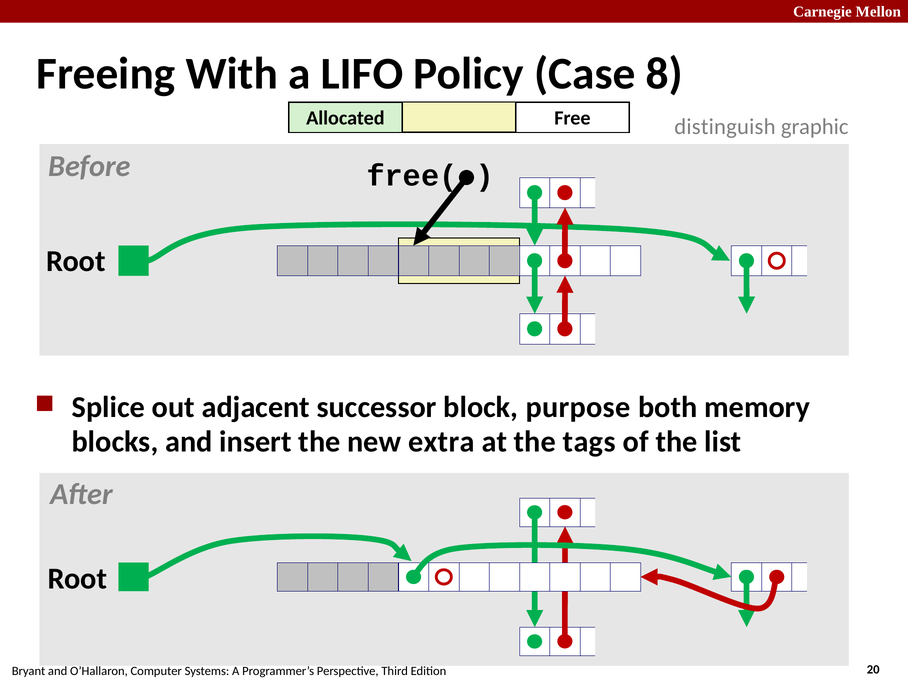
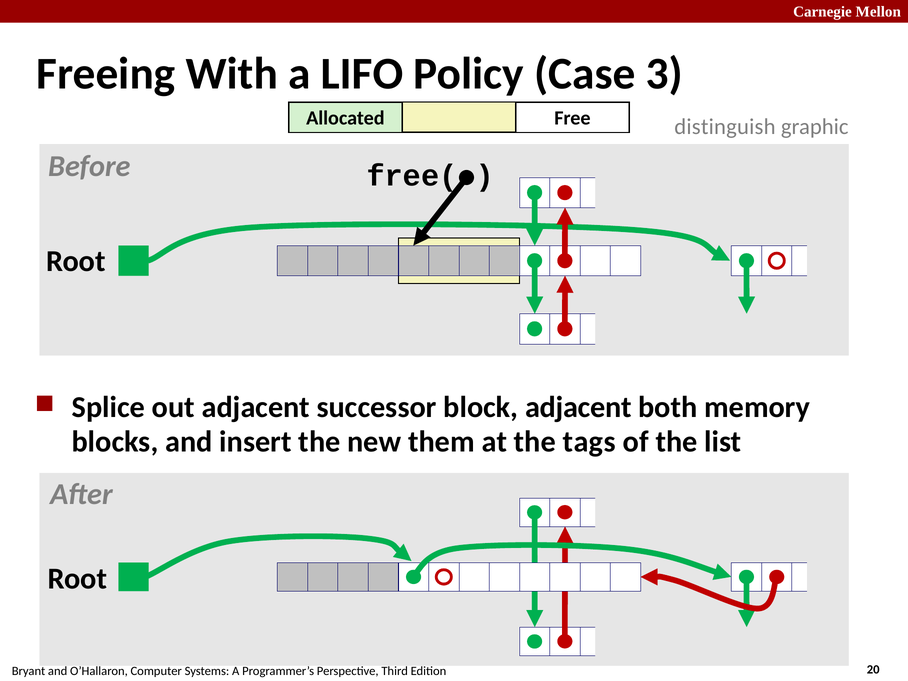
8: 8 -> 3 (664, 74)
block purpose: purpose -> adjacent (578, 407)
extra: extra -> them (441, 442)
